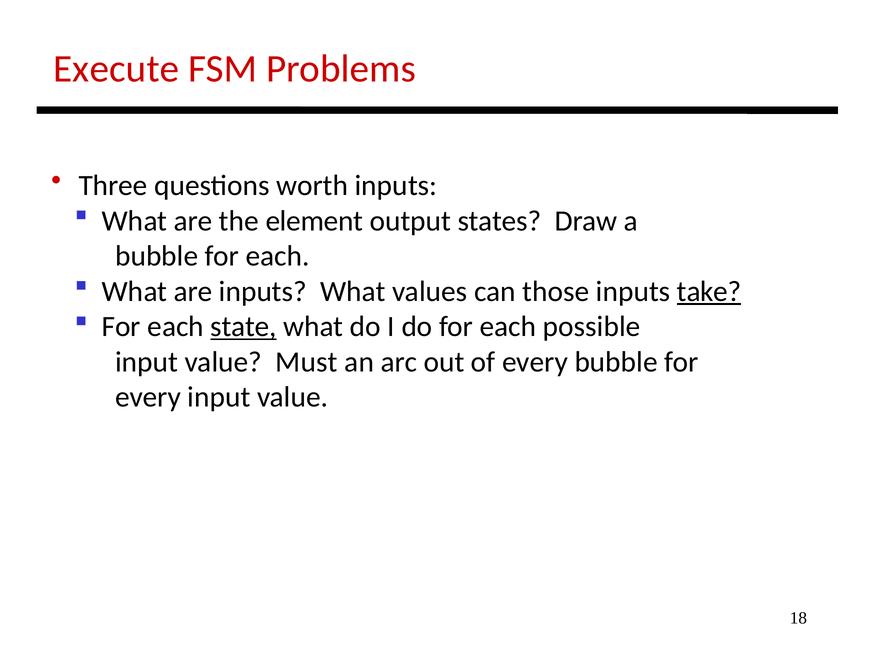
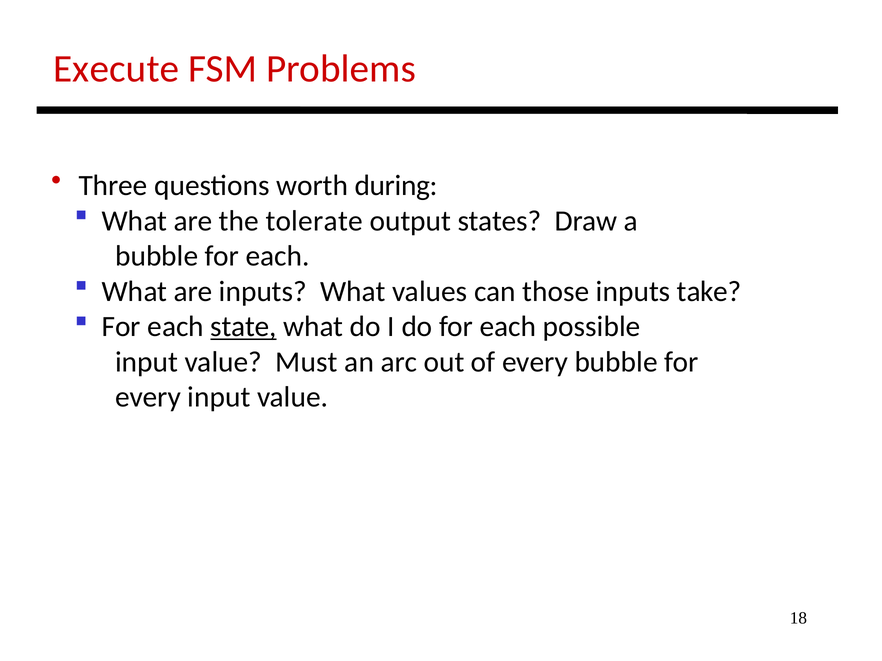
worth inputs: inputs -> during (396, 186)
element: element -> tolerate (314, 221)
take underline: present -> none (709, 292)
